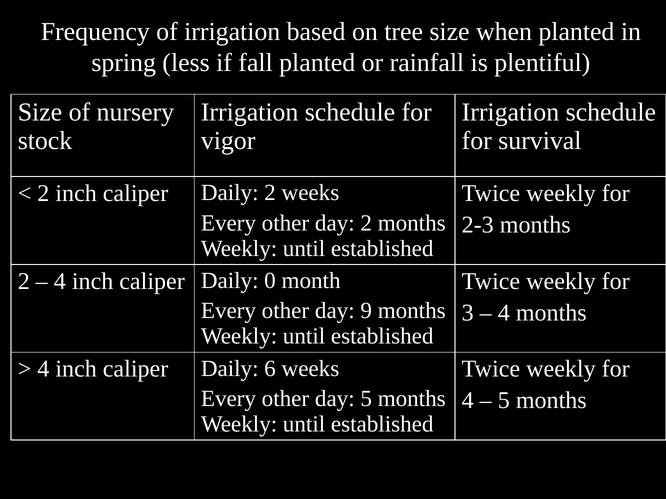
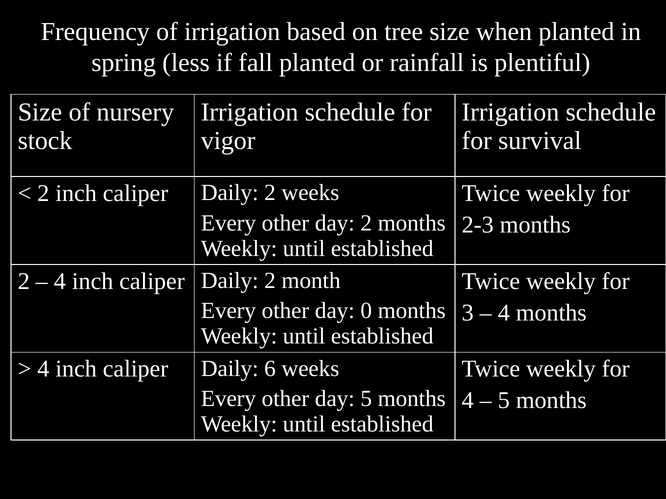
0: 0 -> 2 (270, 281)
9: 9 -> 0 (366, 311)
